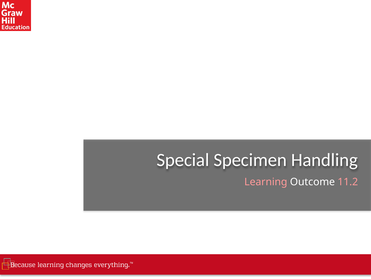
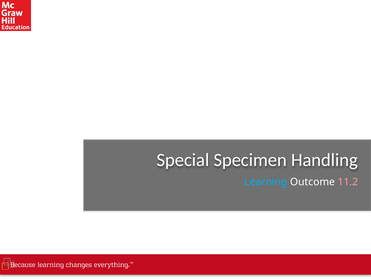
Learning colour: pink -> light blue (266, 182)
